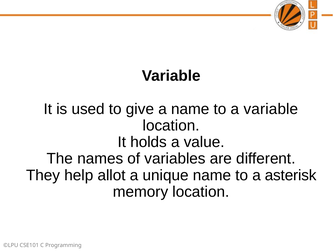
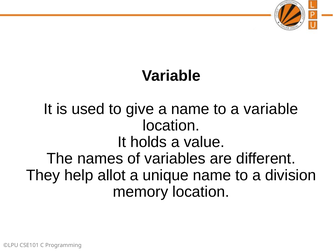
asterisk: asterisk -> division (291, 175)
